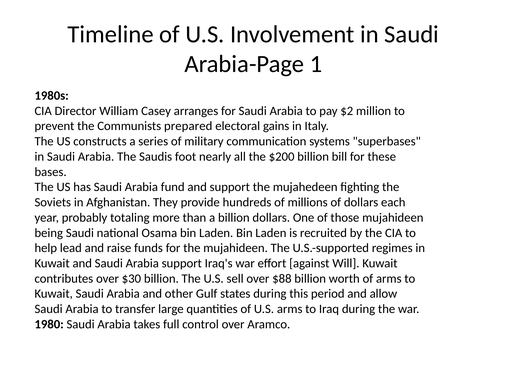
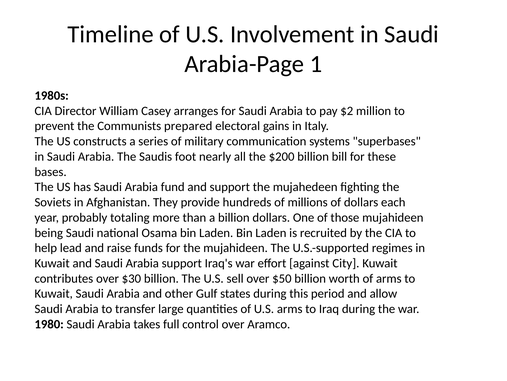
Will: Will -> City (346, 263)
$88: $88 -> $50 (282, 278)
